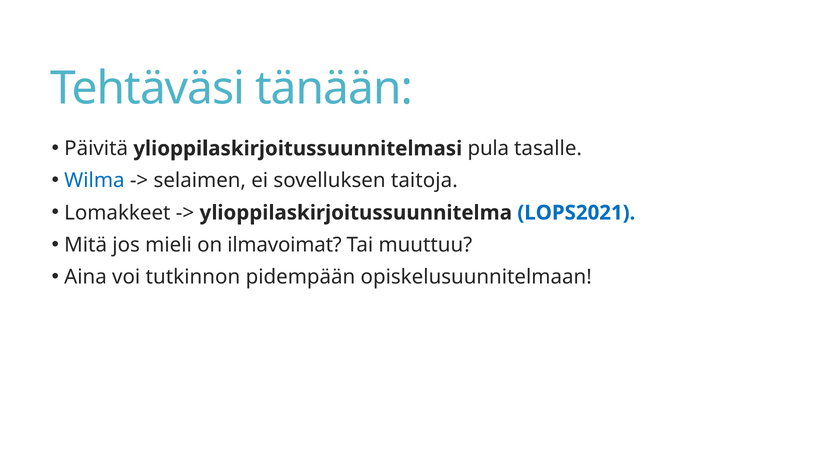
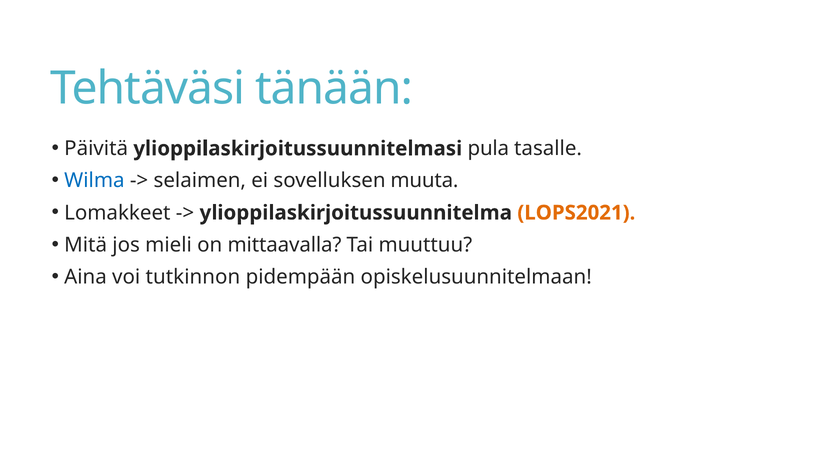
taitoja: taitoja -> muuta (424, 181)
LOPS2021 colour: blue -> orange (576, 213)
ilmavoimat: ilmavoimat -> mittaavalla (284, 245)
